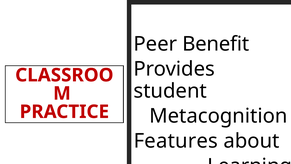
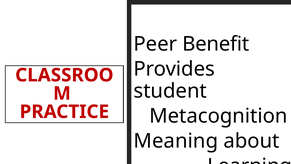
Features: Features -> Meaning (176, 141)
